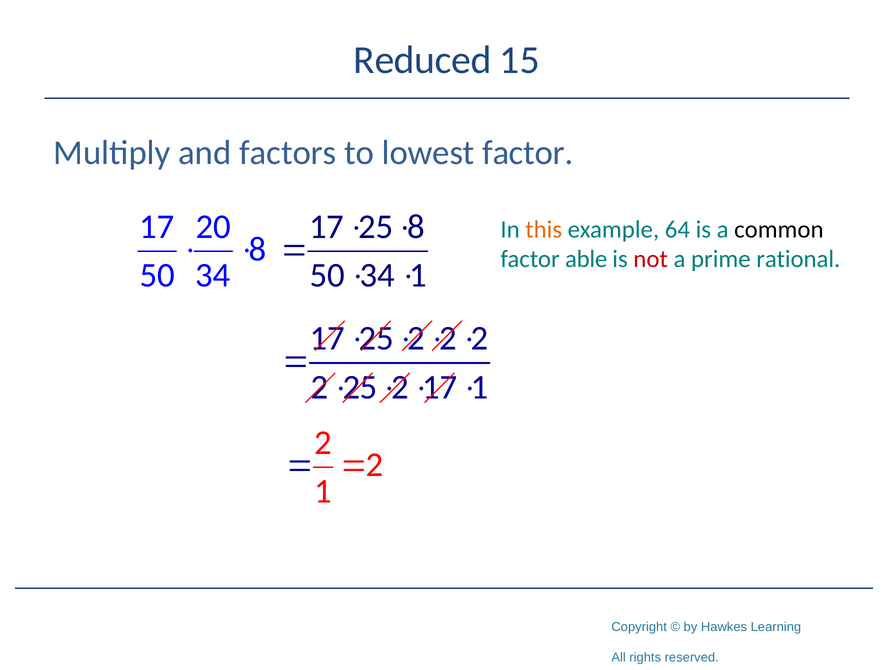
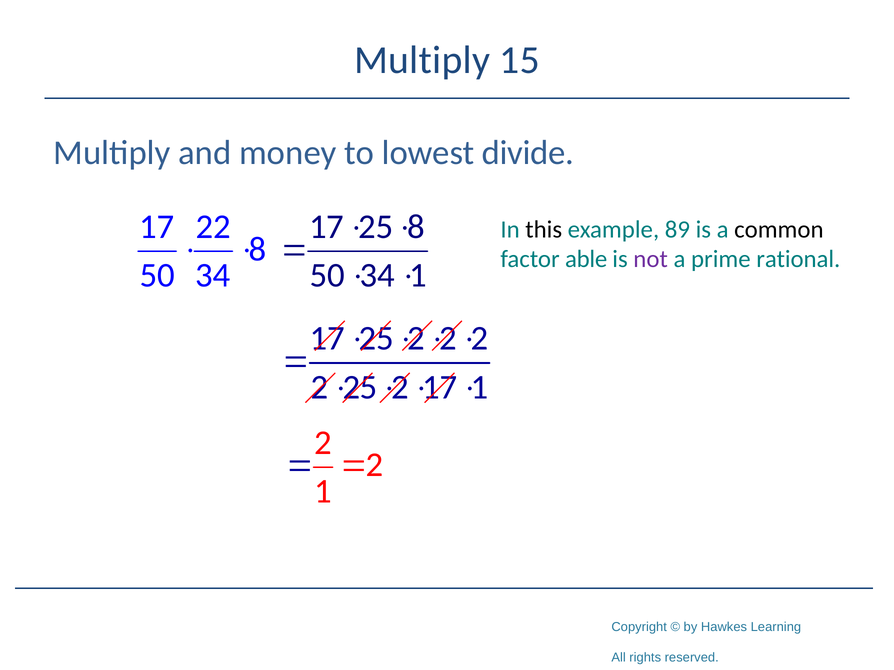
Reduced: Reduced -> Multiply (422, 60)
factors: factors -> money (288, 153)
lowest factor: factor -> divide (528, 153)
20: 20 -> 22 (214, 227)
this colour: orange -> black (544, 230)
64: 64 -> 89 (677, 230)
not colour: red -> purple (651, 259)
